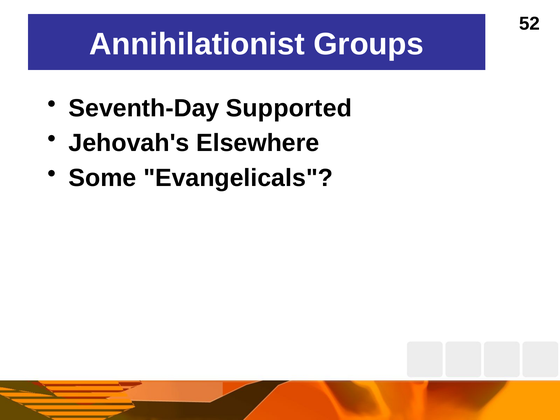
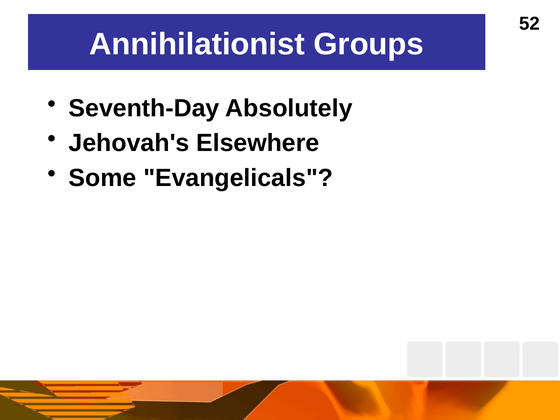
Supported: Supported -> Absolutely (289, 108)
